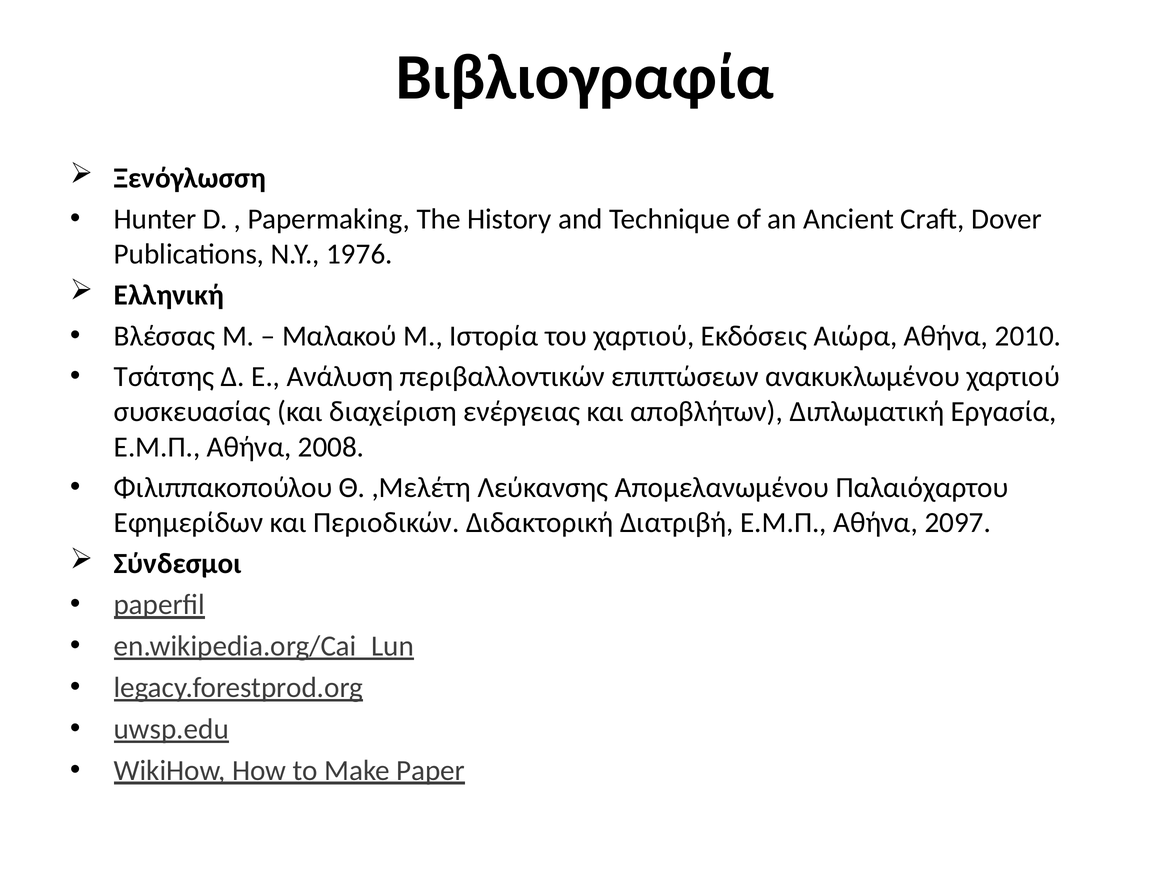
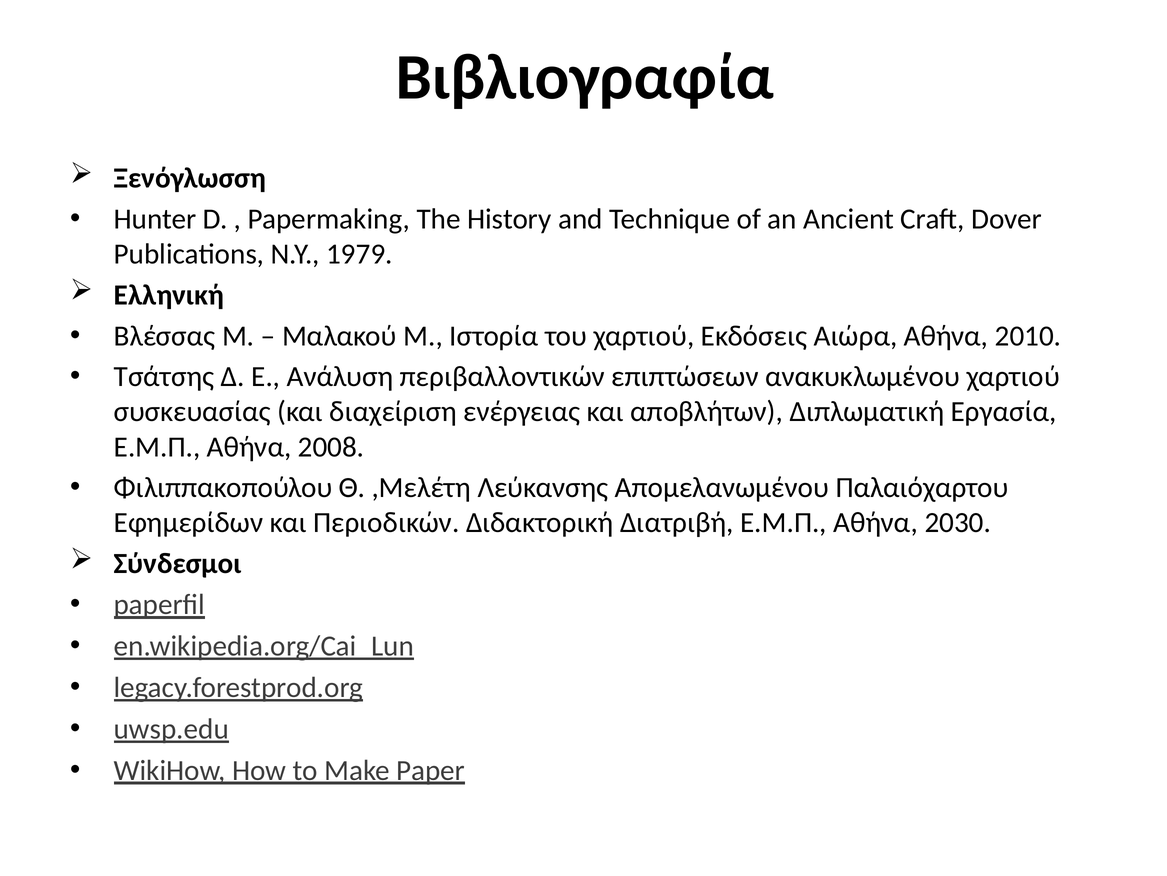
1976: 1976 -> 1979 (359, 254)
2097: 2097 -> 2030 (958, 522)
